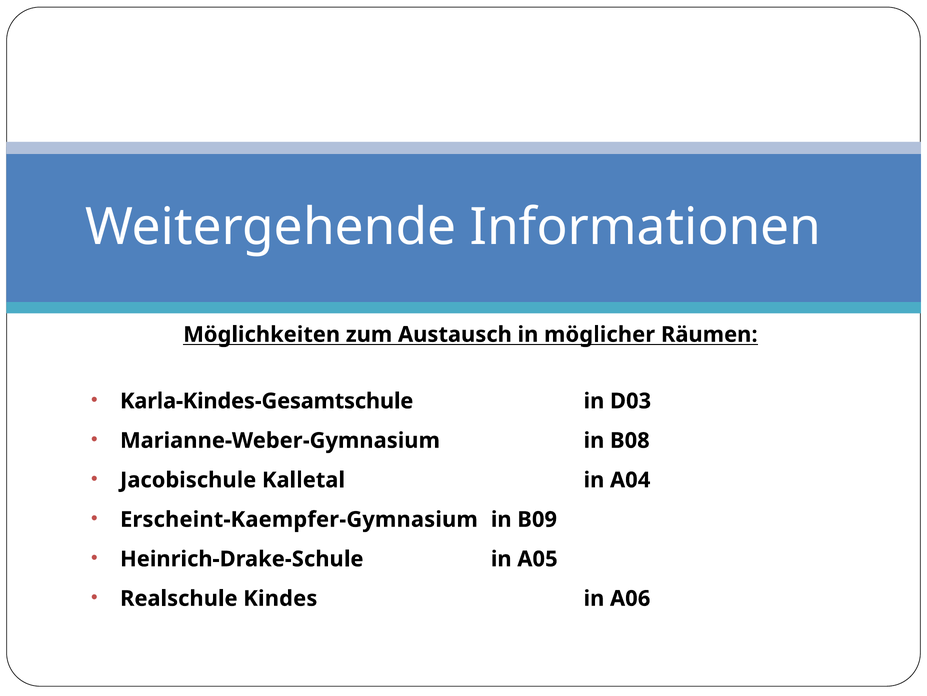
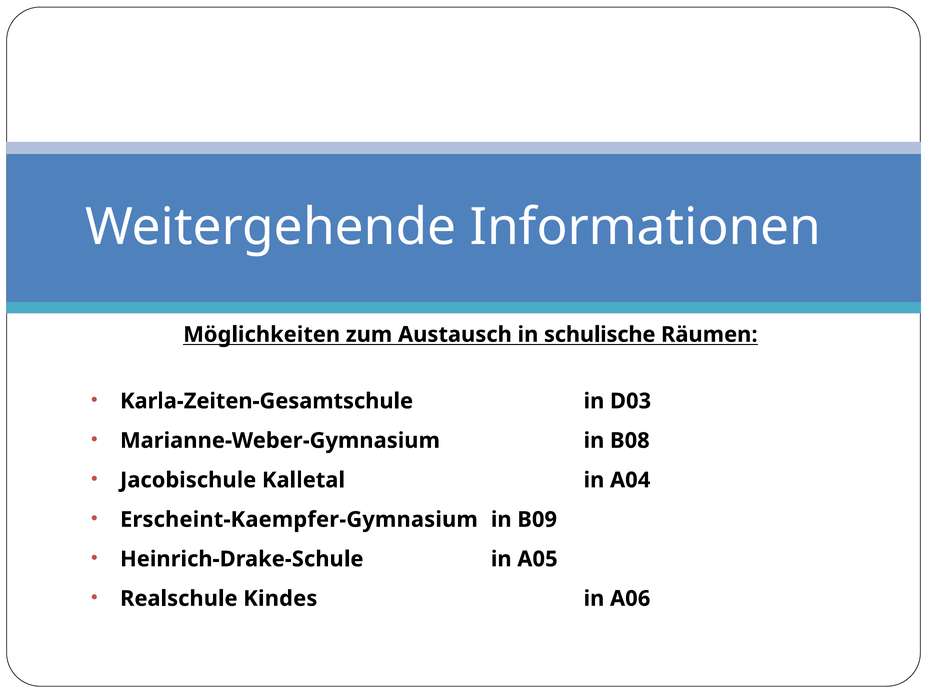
möglicher: möglicher -> schulische (600, 334)
Karla-Kindes-Gesamtschule: Karla-Kindes-Gesamtschule -> Karla-Zeiten-Gesamtschule (267, 401)
